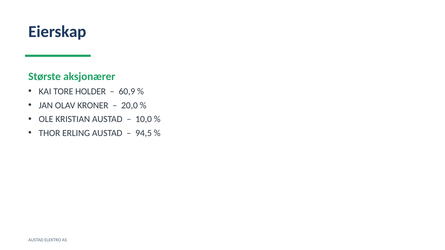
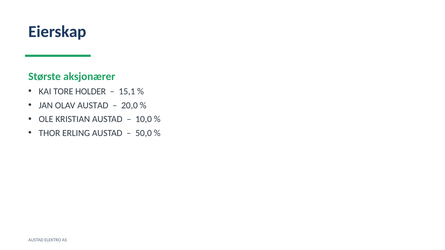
60,9: 60,9 -> 15,1 (127, 92)
OLAV KRONER: KRONER -> AUSTAD (93, 105)
94,5: 94,5 -> 50,0 (144, 133)
